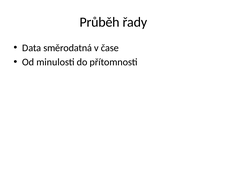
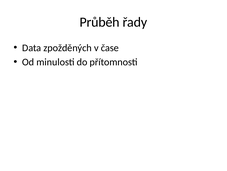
směrodatná: směrodatná -> zpožděných (68, 48)
